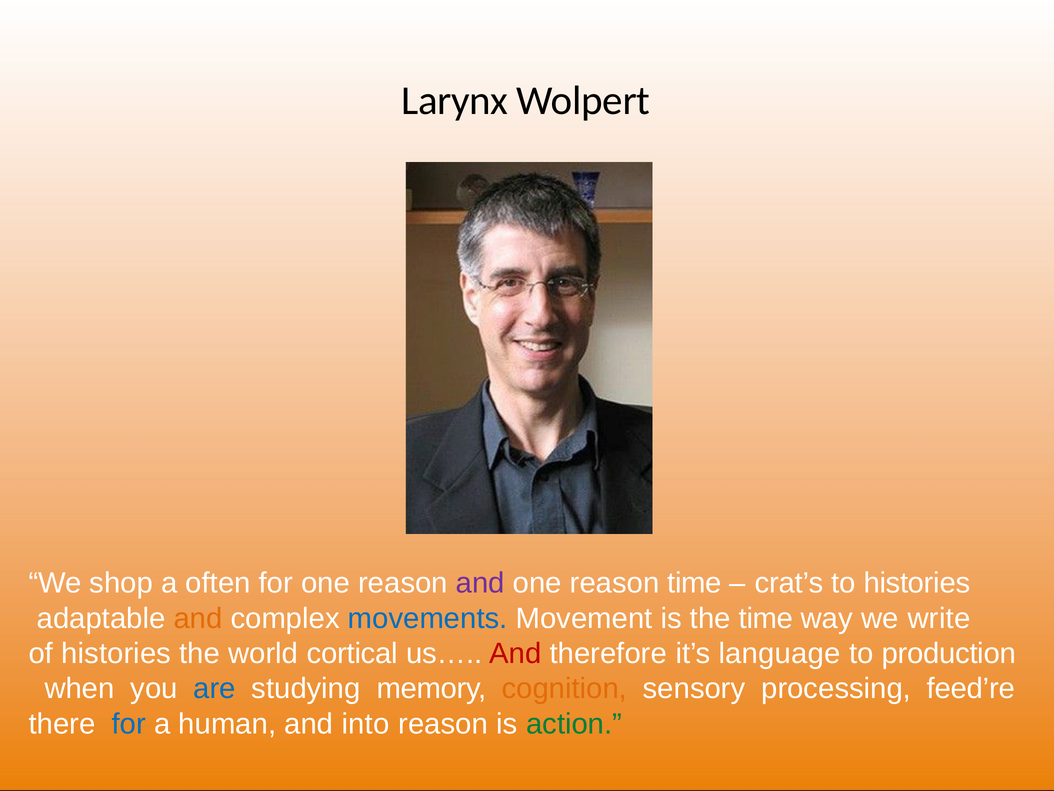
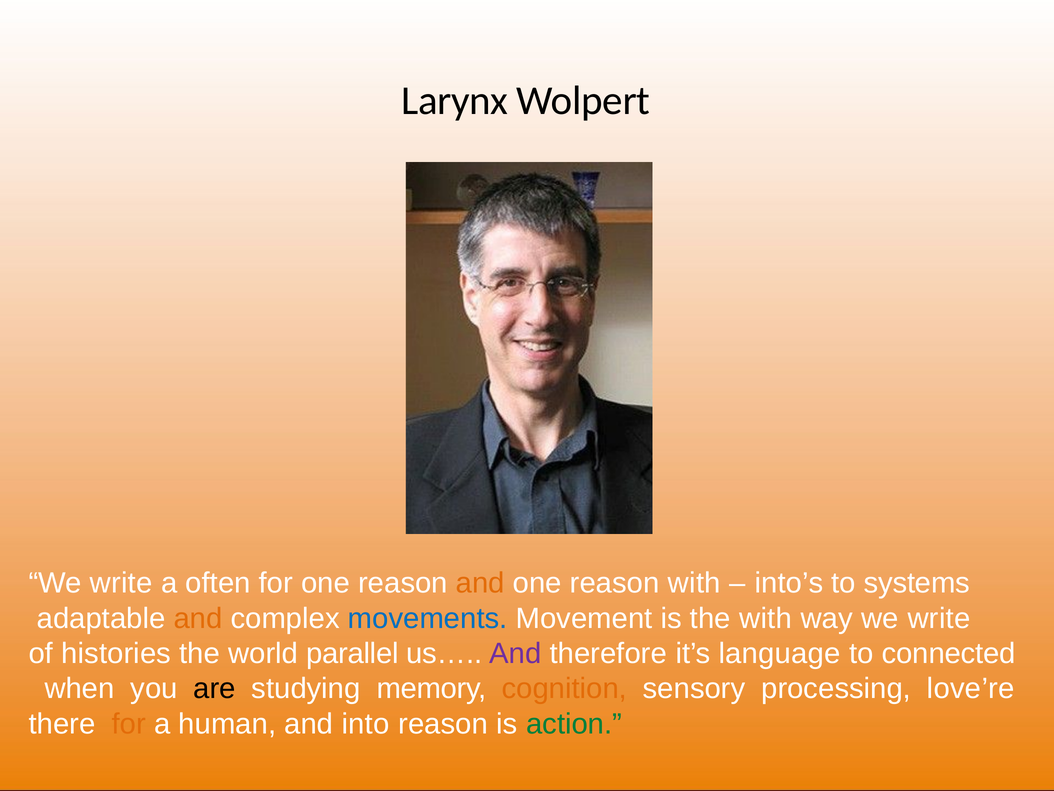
shop: shop -> write (121, 583)
and colour: purple -> orange (480, 583)
reason time: time -> with (694, 583)
crat’s: crat’s -> into’s (789, 583)
to histories: histories -> systems (917, 583)
the time: time -> with (766, 618)
cortical: cortical -> parallel (352, 653)
And colour: red -> purple (515, 653)
production: production -> connected (949, 653)
are colour: blue -> black (215, 688)
feed’re: feed’re -> love’re (971, 688)
for colour: blue -> orange (129, 723)
